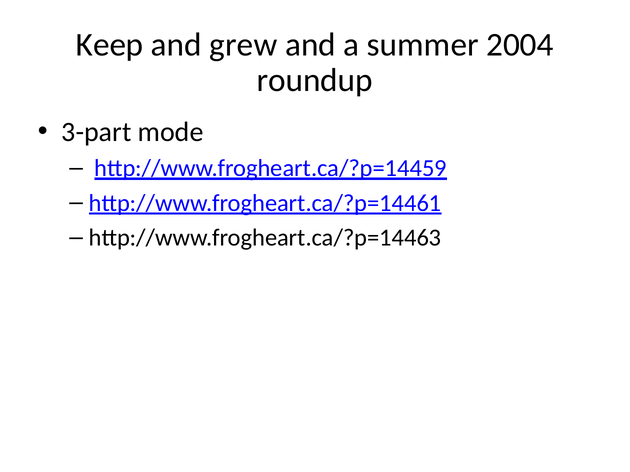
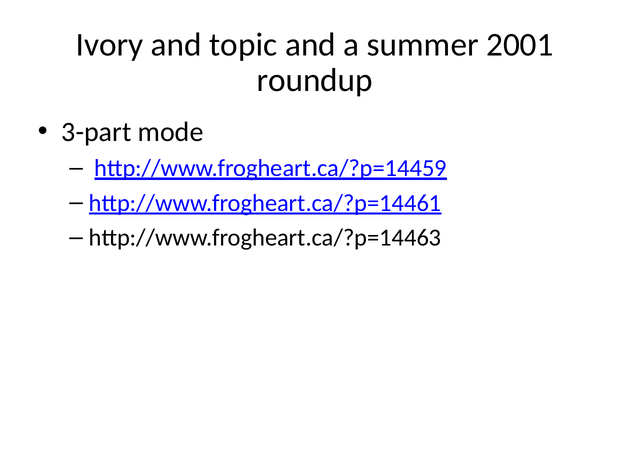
Keep: Keep -> Ivory (110, 45)
grew: grew -> topic (243, 45)
2004: 2004 -> 2001 (520, 45)
